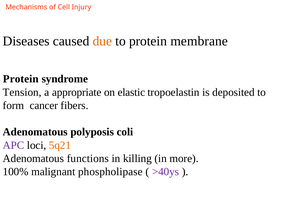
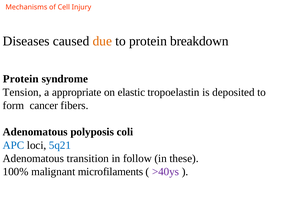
membrane: membrane -> breakdown (199, 41)
APC colour: purple -> blue (14, 145)
5q21 colour: orange -> blue (60, 145)
functions: functions -> transition (88, 158)
killing: killing -> follow (137, 158)
more: more -> these (184, 158)
phospholipase: phospholipase -> microfilaments (111, 172)
